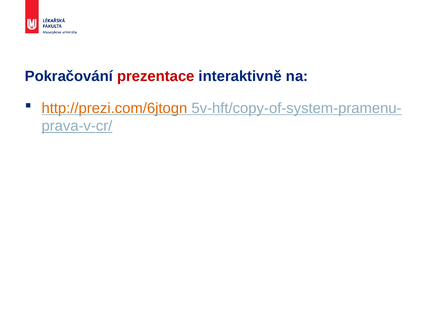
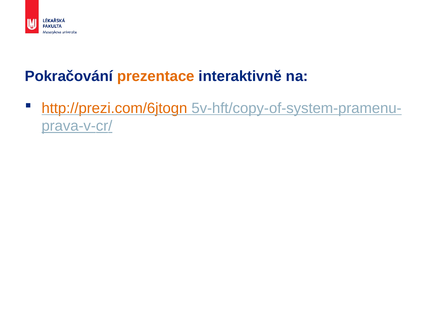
prezentace colour: red -> orange (156, 76)
